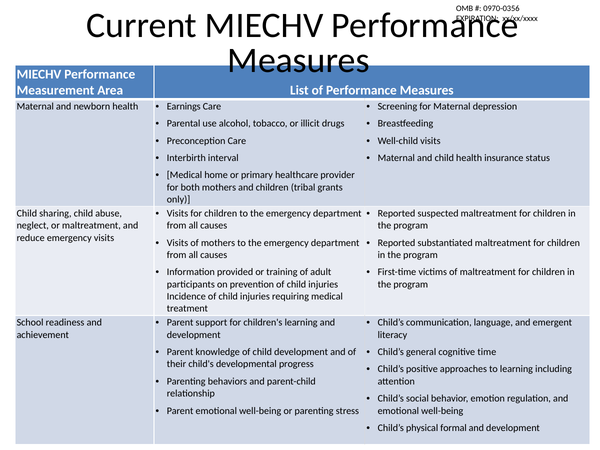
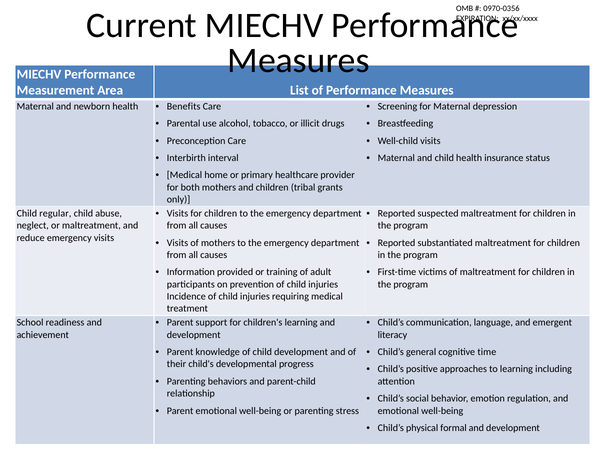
Earnings: Earnings -> Benefits (184, 106)
sharing: sharing -> regular (55, 213)
